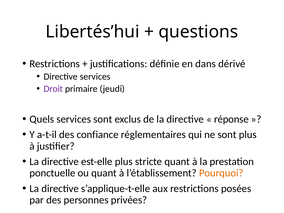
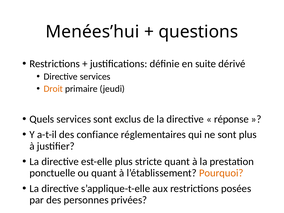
Libertés’hui: Libertés’hui -> Menées’hui (92, 32)
dans: dans -> suite (206, 64)
Droit colour: purple -> orange (53, 89)
